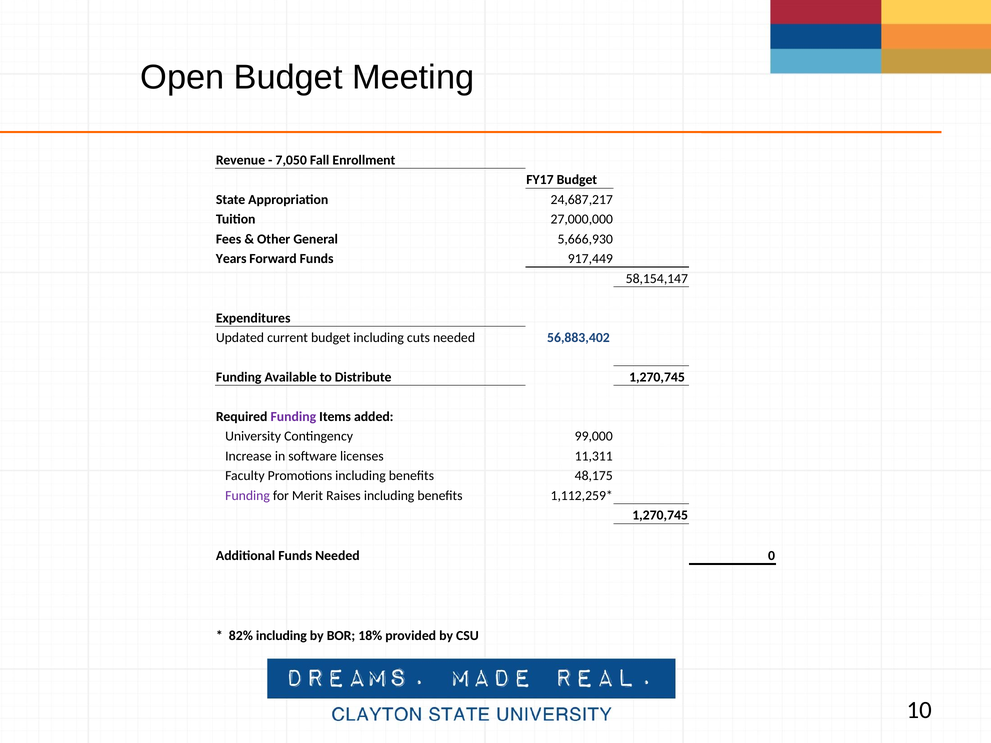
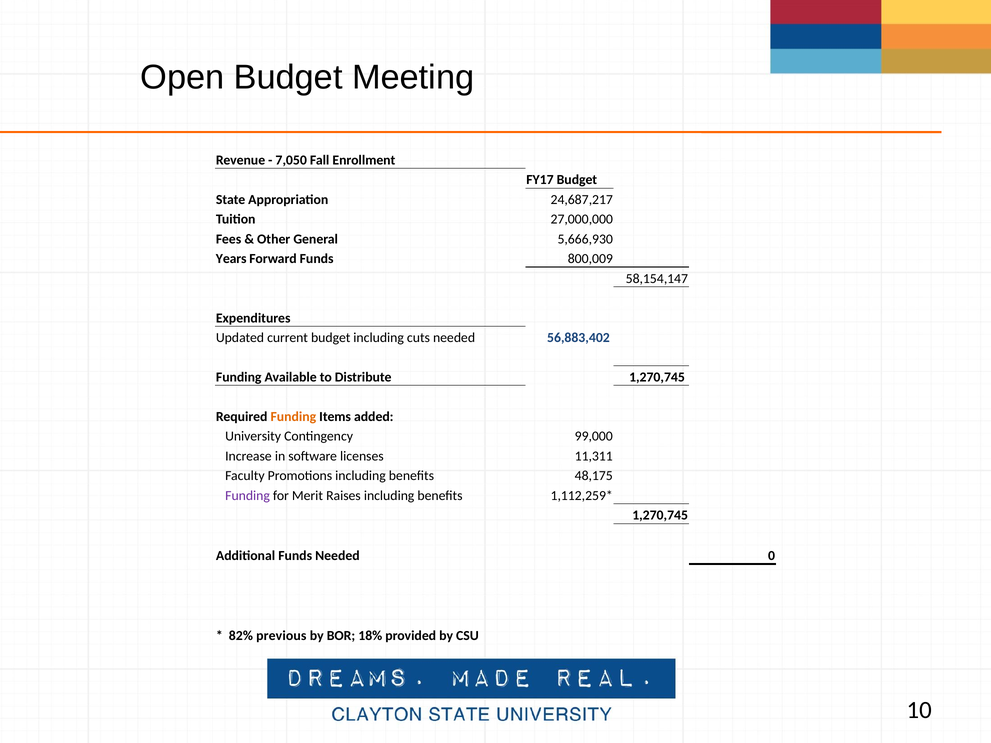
917,449: 917,449 -> 800,009 (590, 259)
Funding colour: purple -> orange (293, 417)
82% including: including -> previous (281, 636)
